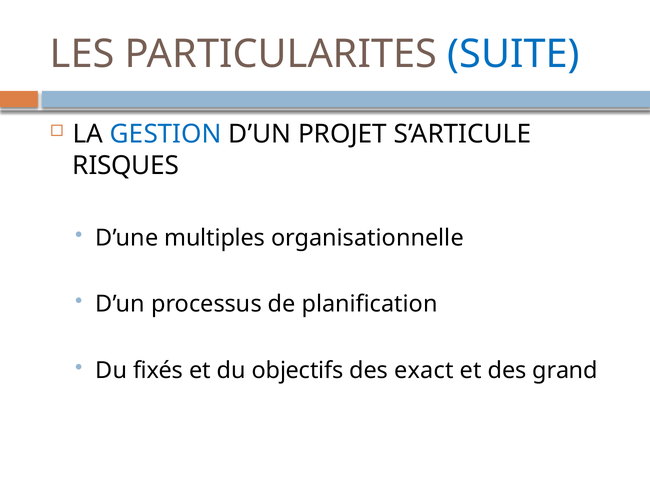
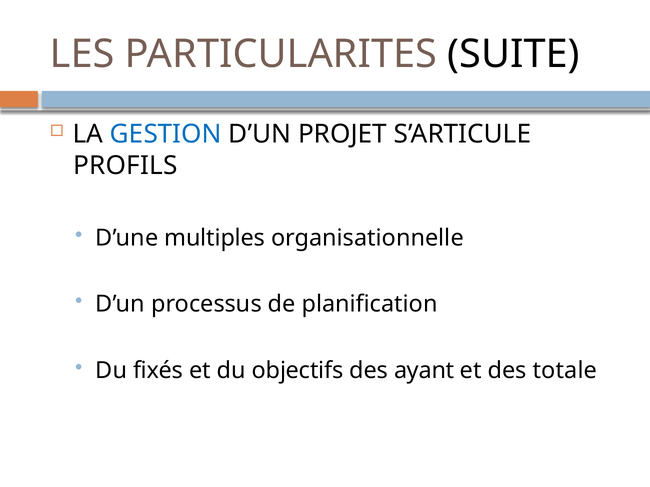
SUITE colour: blue -> black (514, 54)
RISQUES: RISQUES -> PROFILS (125, 166)
exact: exact -> ayant (424, 371)
grand: grand -> totale (565, 371)
